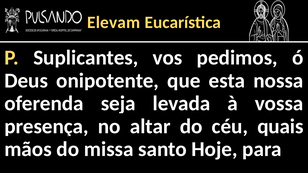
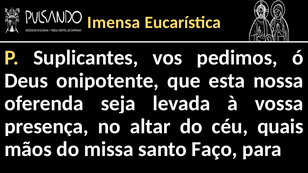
Elevam: Elevam -> Imensa (114, 23)
Hoje: Hoje -> Faço (214, 149)
